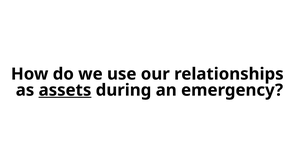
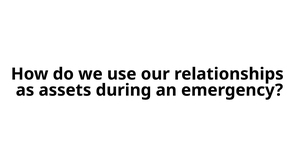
assets underline: present -> none (65, 90)
